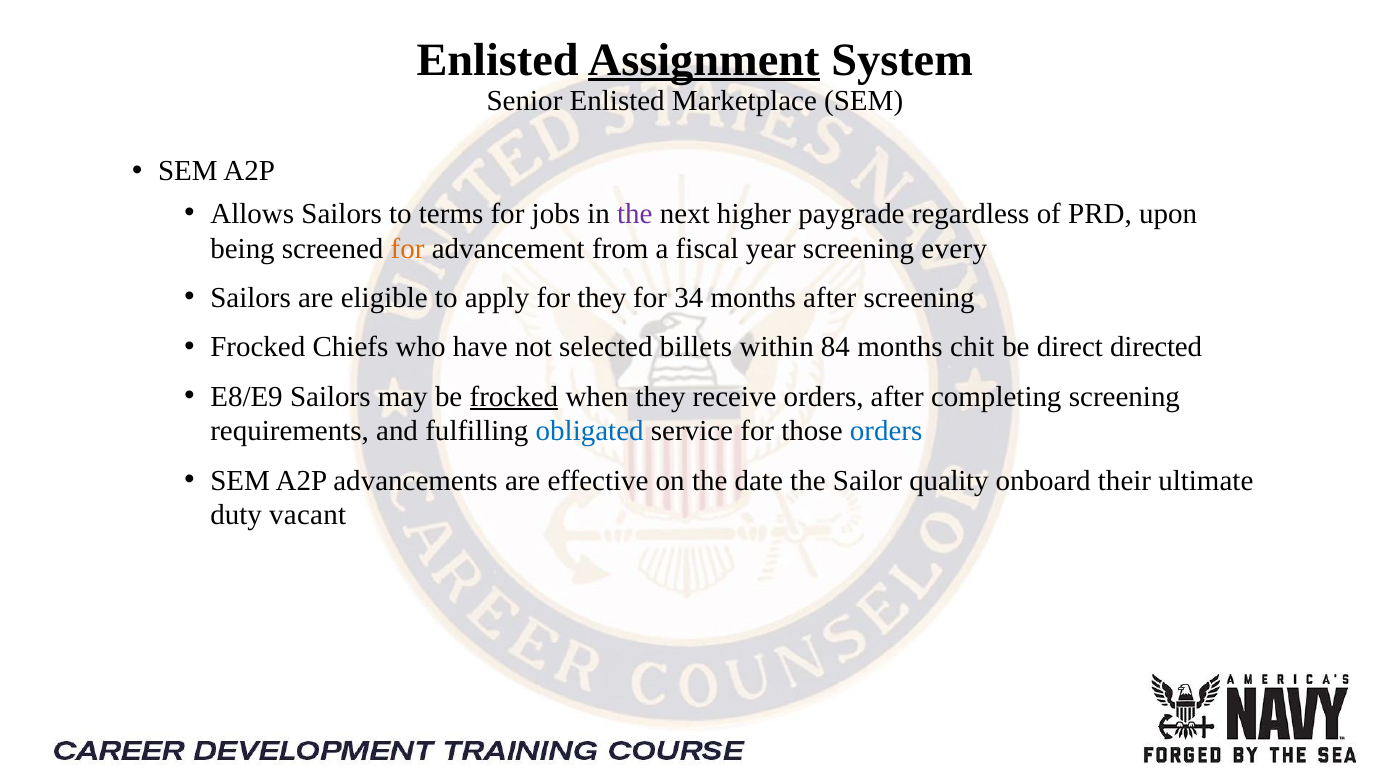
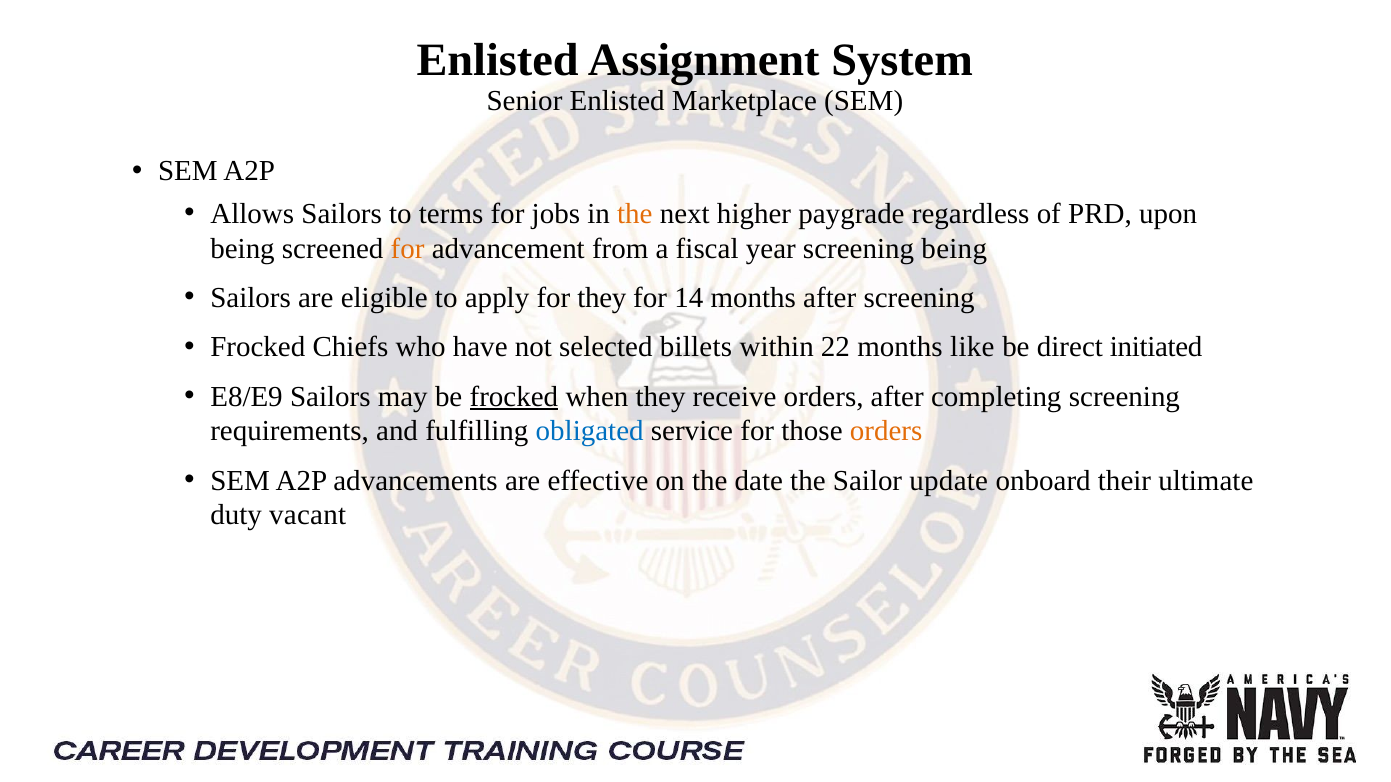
Assignment underline: present -> none (704, 60)
the colour: purple -> orange (635, 214)
screening every: every -> being (954, 249)
34: 34 -> 14 (689, 298)
84: 84 -> 22 (835, 347)
chit: chit -> like (972, 347)
directed: directed -> initiated (1156, 347)
orders colour: blue -> orange (886, 432)
quality: quality -> update (949, 481)
